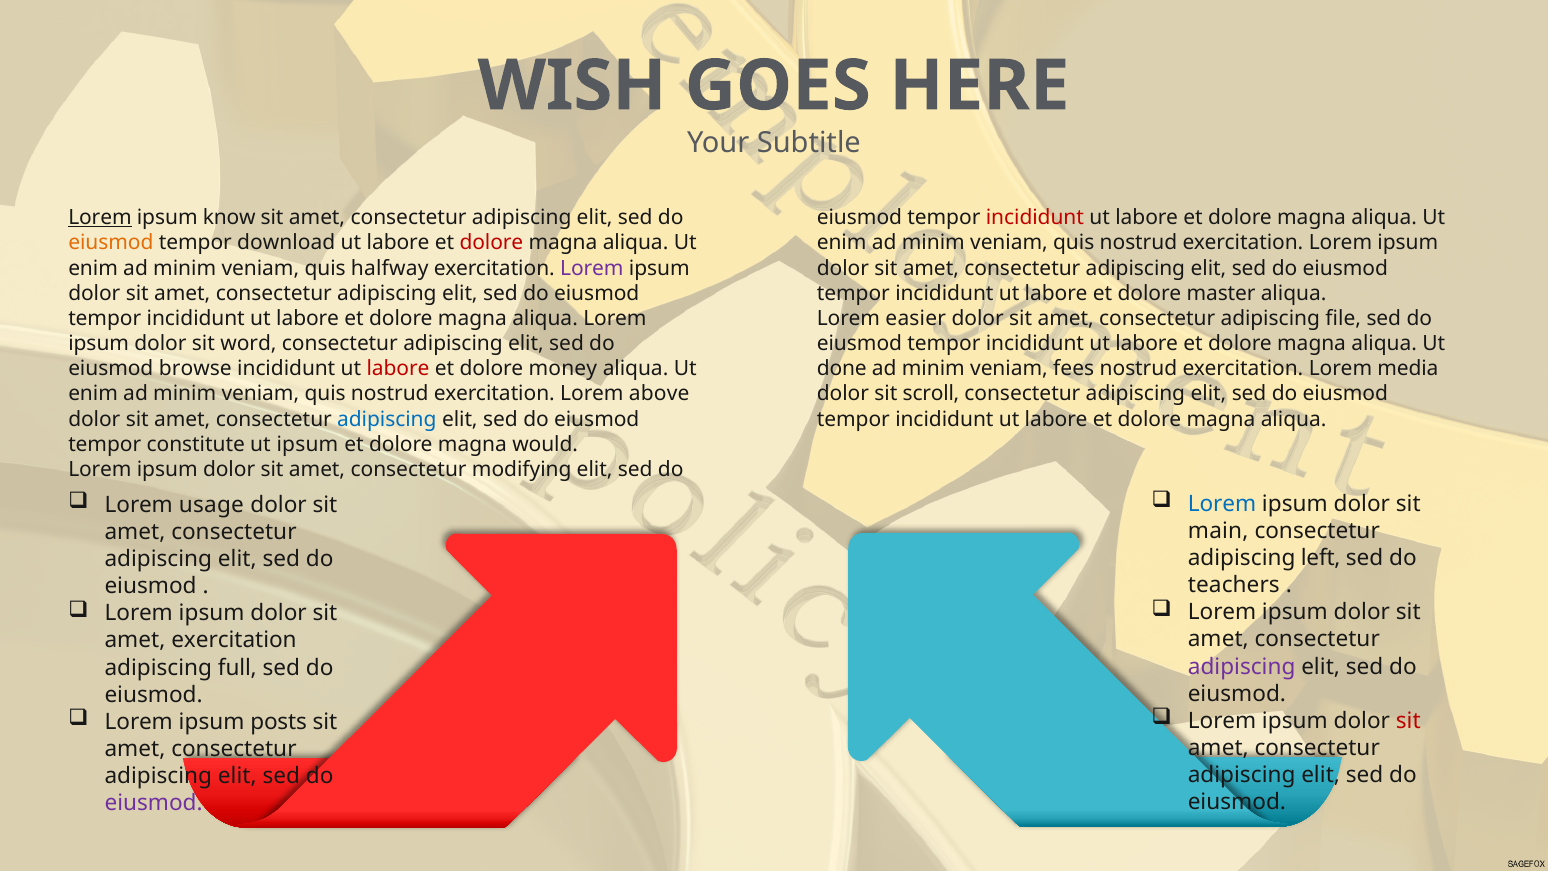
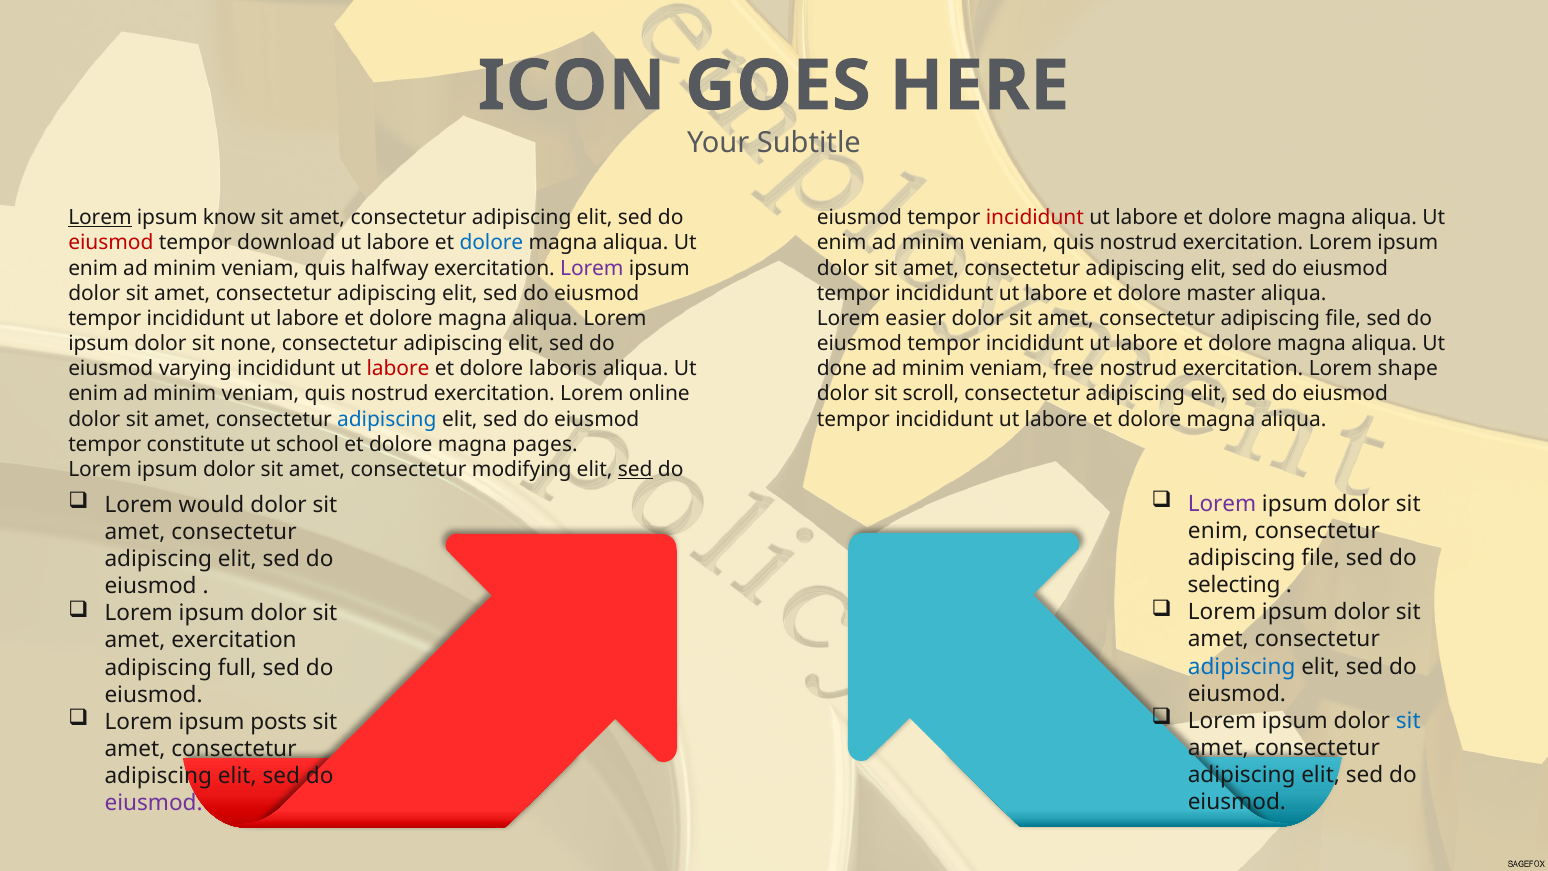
WISH: WISH -> ICON (572, 86)
eiusmod colour: orange -> red (111, 243)
dolore colour: red -> blue (491, 243)
word: word -> none (248, 344)
browse: browse -> varying (195, 369)
money: money -> laboris (563, 369)
fees: fees -> free (1074, 369)
media: media -> shape (1408, 369)
above: above -> online (659, 394)
ut ipsum: ipsum -> school (308, 444)
would: would -> pages (545, 444)
sed underline: none -> present (635, 469)
Lorem colour: blue -> purple (1222, 504)
usage: usage -> would (211, 505)
main: main -> enim (1218, 531)
left: left -> file (1321, 558)
teachers: teachers -> selecting (1234, 585)
adipiscing colour: purple -> blue (1242, 666)
sit colour: red -> blue (1408, 721)
